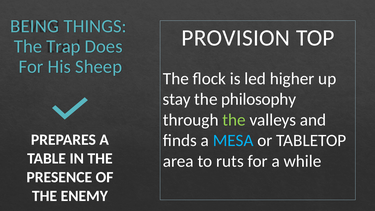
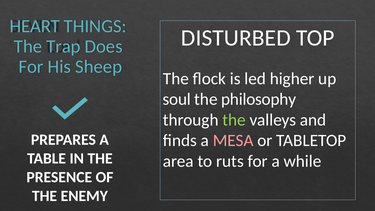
BEING: BEING -> HEART (35, 26)
PROVISION: PROVISION -> DISTURBED (236, 38)
stay: stay -> soul (177, 99)
MESA colour: light blue -> pink (233, 140)
